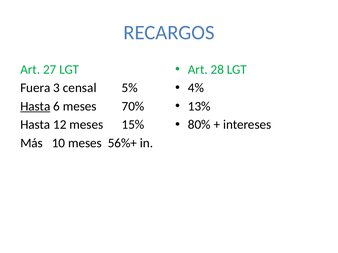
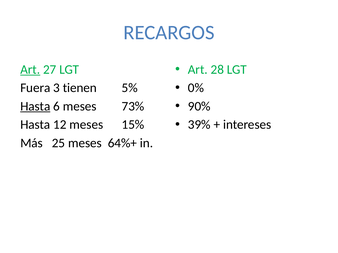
Art underline: none -> present (30, 70)
4%: 4% -> 0% (196, 88)
censal: censal -> tienen (80, 88)
13%: 13% -> 90% (199, 106)
70%: 70% -> 73% (133, 106)
80%: 80% -> 39% (199, 125)
10: 10 -> 25 (58, 143)
56%+: 56%+ -> 64%+ (122, 143)
